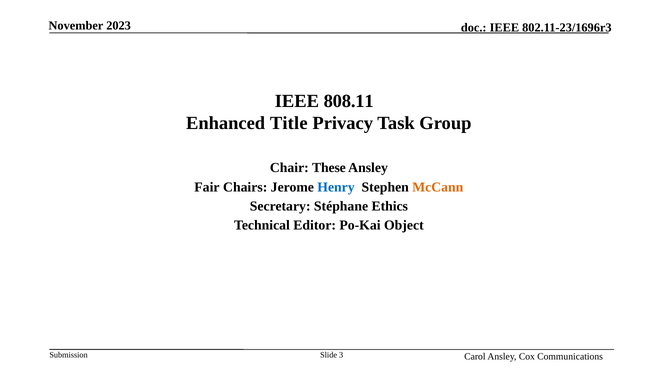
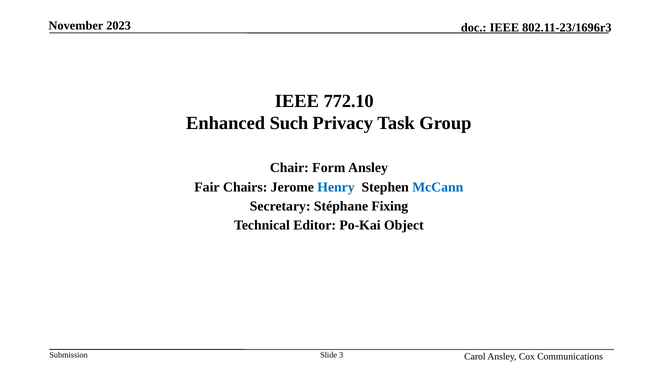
808.11: 808.11 -> 772.10 (349, 101)
Title: Title -> Such (289, 123)
These: These -> Form (329, 168)
McCann colour: orange -> blue (438, 187)
Ethics: Ethics -> Fixing (390, 206)
